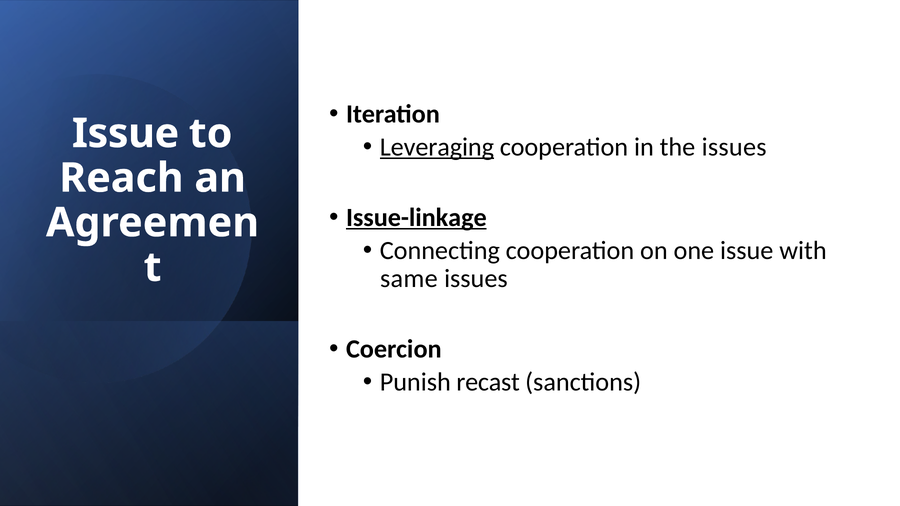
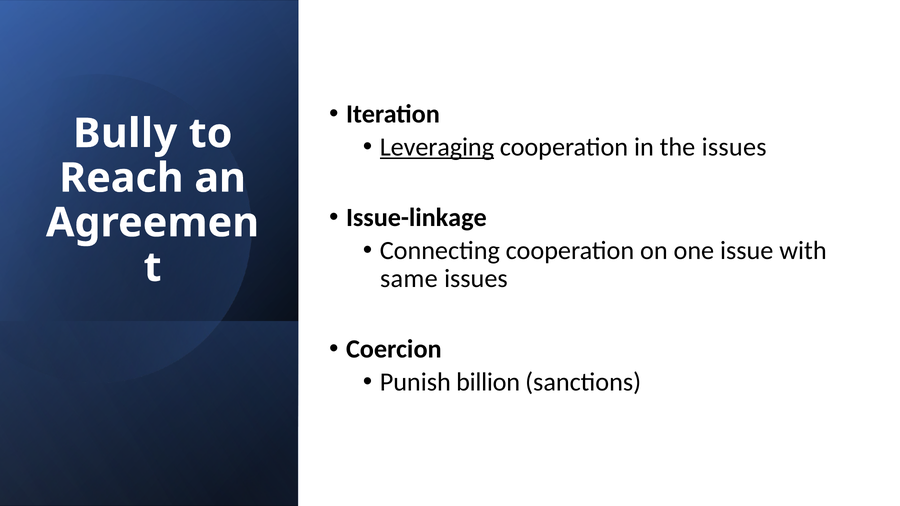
Issue: Issue -> Bully (125, 134)
Issue-linkage underline: present -> none (416, 218)
recast: recast -> billion (488, 382)
